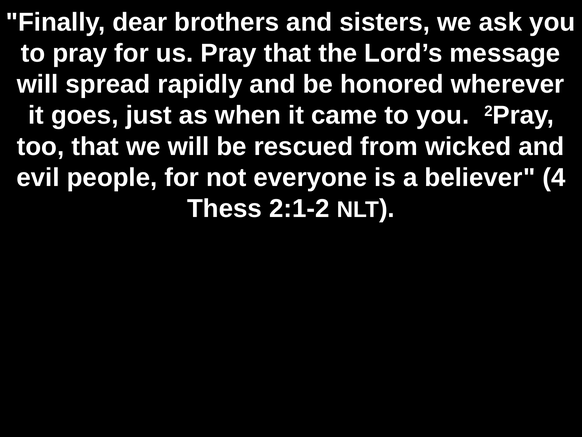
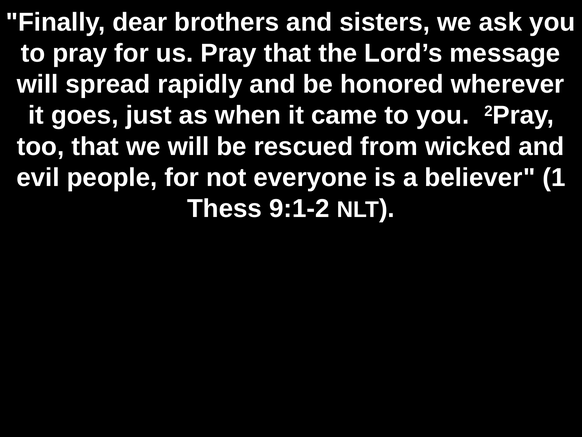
4: 4 -> 1 (554, 177)
2:1-2: 2:1-2 -> 9:1-2 (299, 208)
